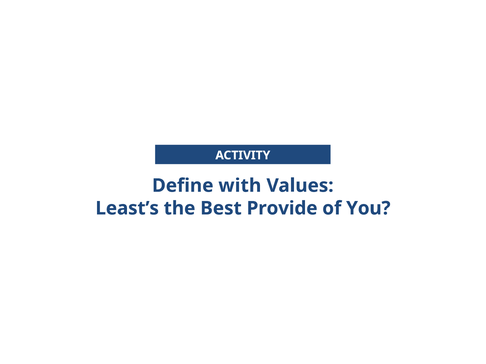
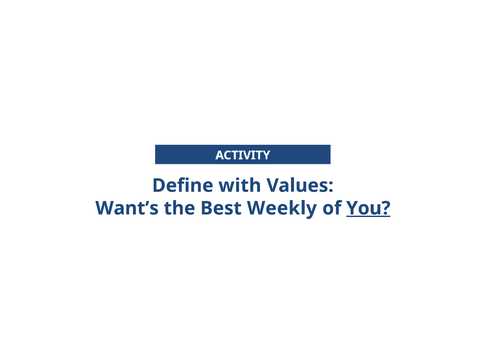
Least’s: Least’s -> Want’s (127, 209)
Provide: Provide -> Weekly (282, 209)
You underline: none -> present (368, 209)
